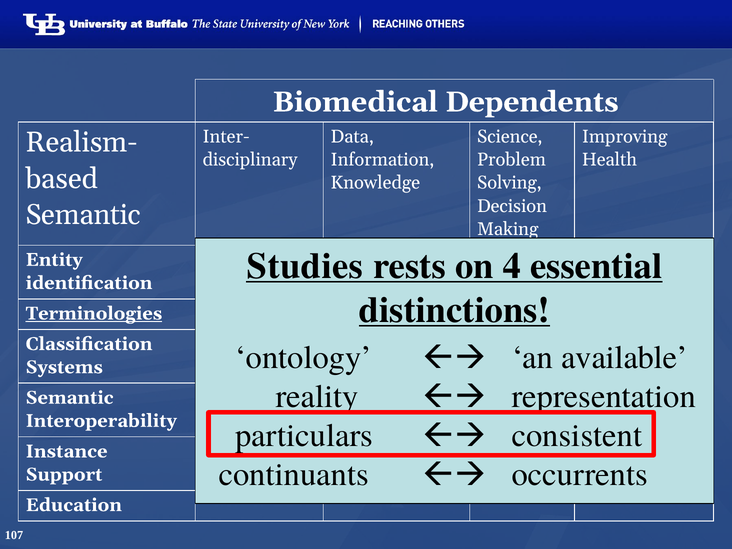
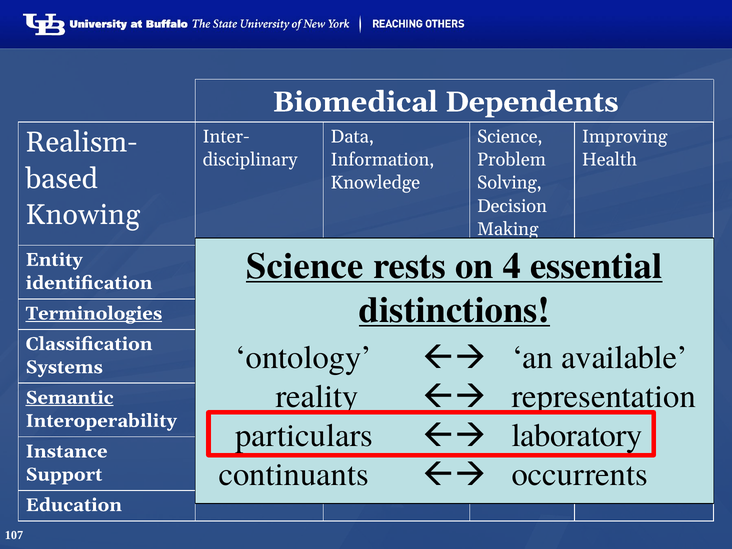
Semantic: Semantic -> Knowing (83, 215)
Studies: Studies -> Science (305, 266)
Semantic underline: none -> present (70, 398)
consistent: consistent -> laboratory (577, 435)
